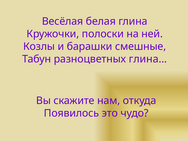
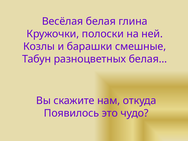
глина…: глина… -> белая… (148, 59)
